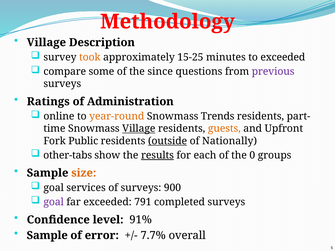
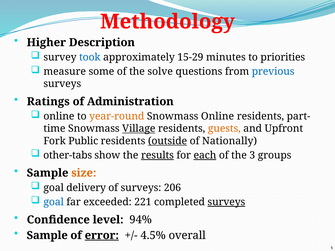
Village: Village -> Higher (46, 43)
took colour: orange -> blue (90, 57)
15-25: 15-25 -> 15-29 (190, 57)
to exceeded: exceeded -> priorities (283, 57)
compare: compare -> measure (65, 72)
since: since -> solve (160, 72)
previous colour: purple -> blue (273, 72)
Snowmass Trends: Trends -> Online (218, 116)
each underline: none -> present (205, 155)
0: 0 -> 3 (252, 155)
services: services -> delivery (86, 188)
900: 900 -> 206 (172, 188)
goal colour: purple -> blue (54, 202)
791: 791 -> 221 (143, 202)
surveys underline: none -> present (226, 202)
91%: 91% -> 94% (141, 220)
error underline: none -> present (102, 236)
7.7%: 7.7% -> 4.5% (153, 236)
